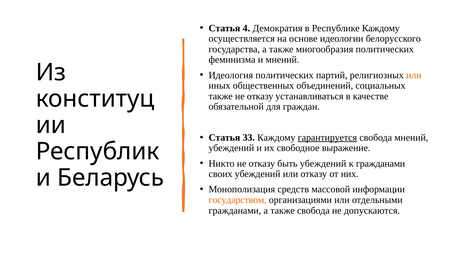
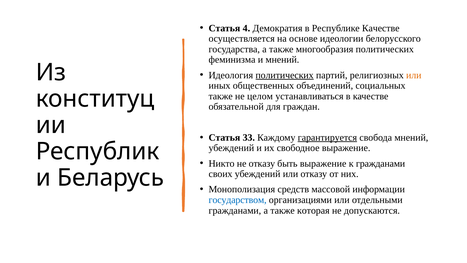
Республике Каждому: Каждому -> Качестве (381, 28)
политических underline: none -> present (285, 75)
отказу: отказу -> целом (260, 96)
быть убеждений: убеждений -> выражение (323, 163)
государством colour: orange -> blue (238, 200)
также свобода: свобода -> которая (313, 210)
